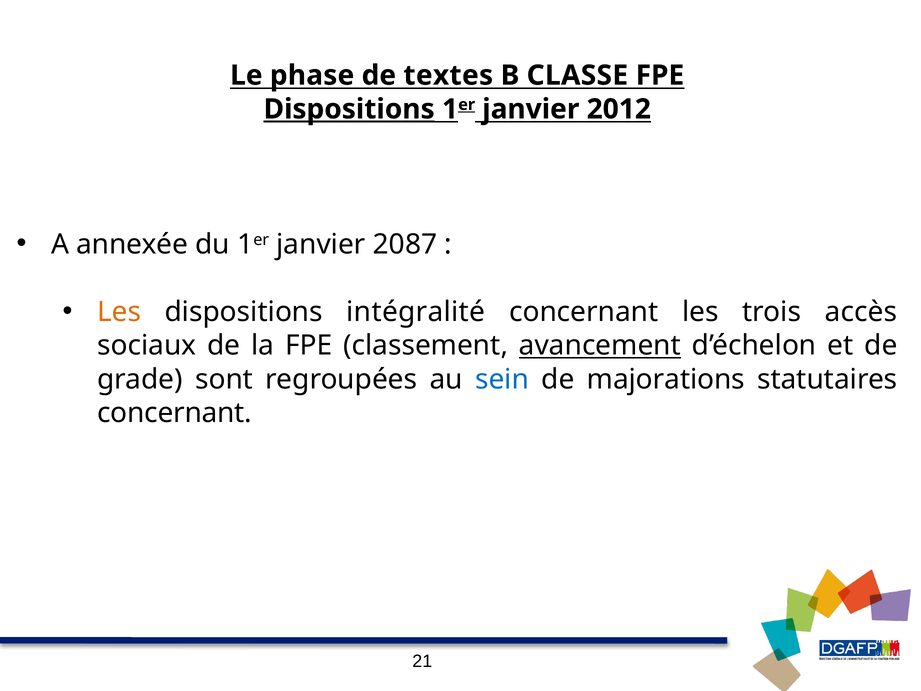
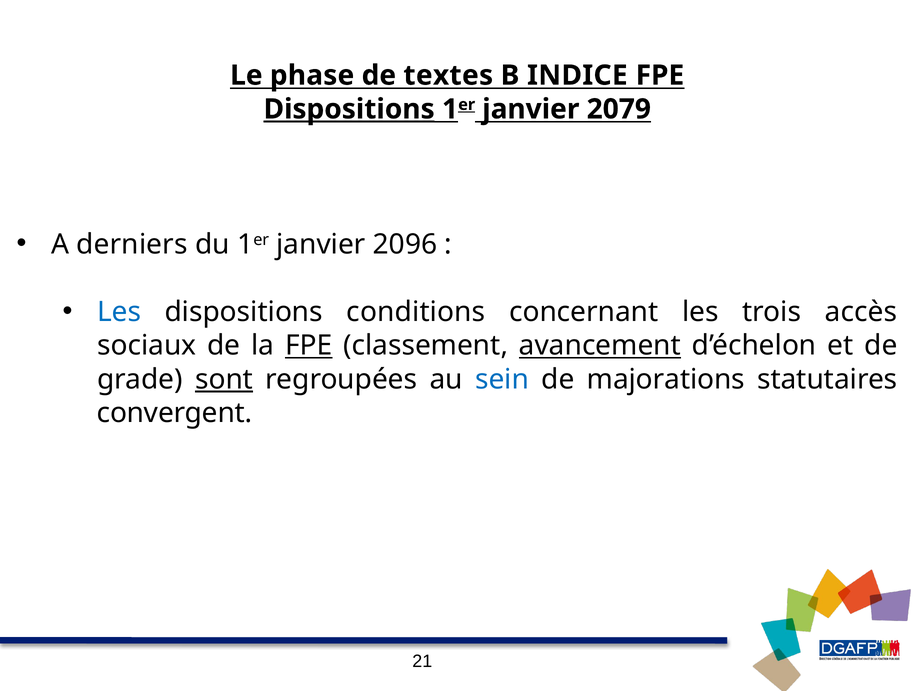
CLASSE: CLASSE -> INDICE (577, 75)
2012: 2012 -> 2079 (619, 109)
annexée: annexée -> derniers (132, 244)
2087: 2087 -> 2096 (405, 244)
Les colour: orange -> blue (119, 312)
intégralité: intégralité -> conditions (416, 312)
FPE underline: none -> present (309, 345)
sont underline: none -> present (224, 379)
concernant: concernant -> convergent (174, 413)
